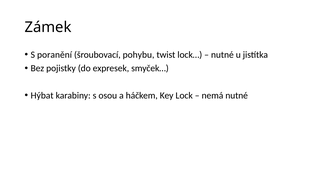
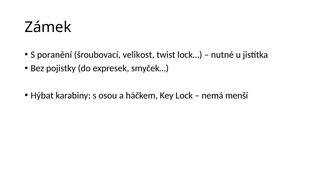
pohybu: pohybu -> velikost (139, 55)
nemá nutné: nutné -> menší (237, 95)
